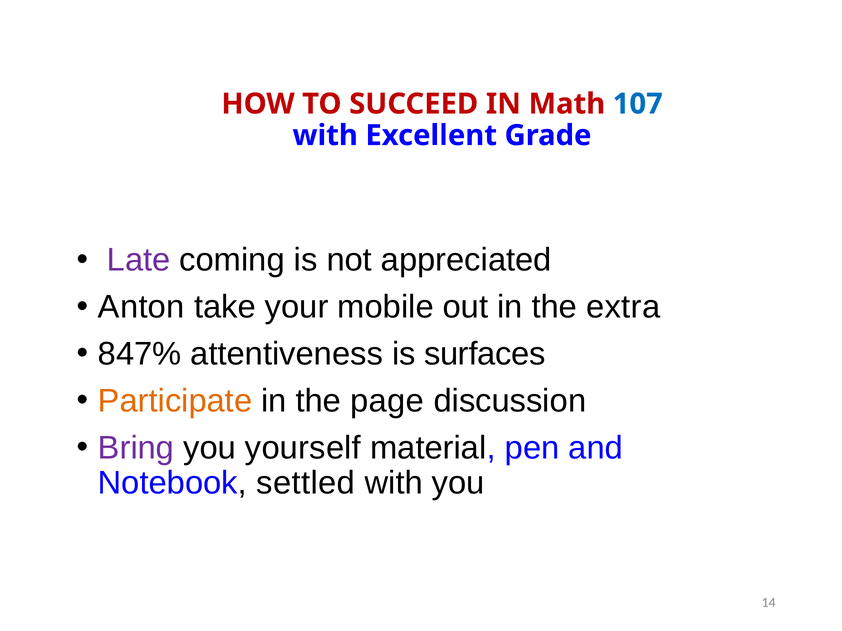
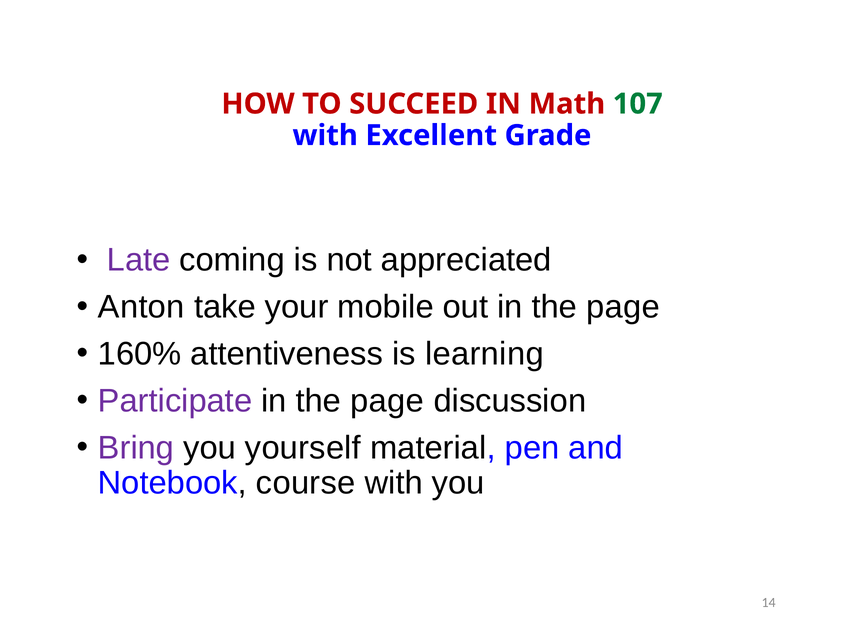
107 colour: blue -> green (638, 104)
out in the extra: extra -> page (623, 307)
847%: 847% -> 160% (140, 354)
surfaces: surfaces -> learning (484, 354)
Participate colour: orange -> purple (175, 401)
settled: settled -> course (306, 484)
